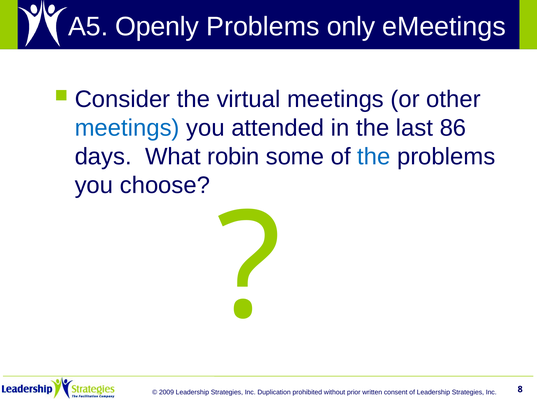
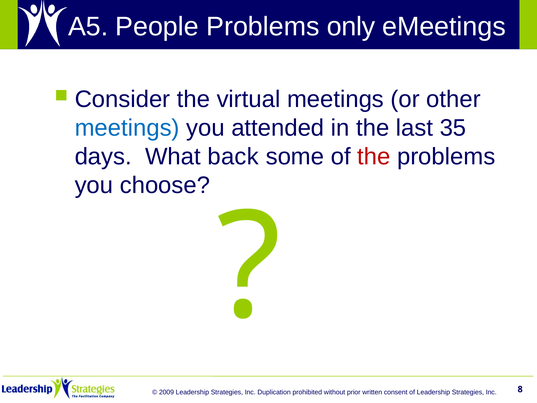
Openly: Openly -> People (157, 26)
86: 86 -> 35 (453, 128)
robin: robin -> back (233, 157)
the colour: blue -> red (374, 157)
